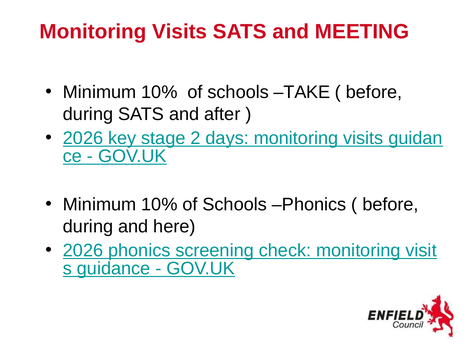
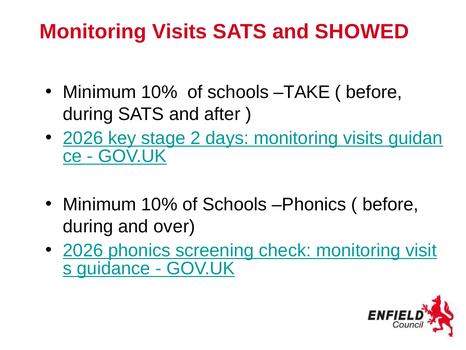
MEETING: MEETING -> SHOWED (362, 32)
here: here -> over (174, 226)
